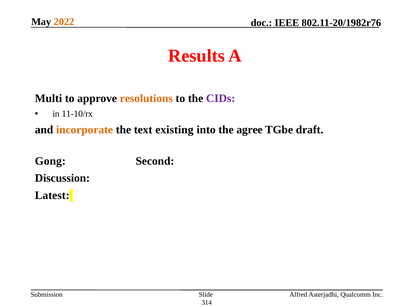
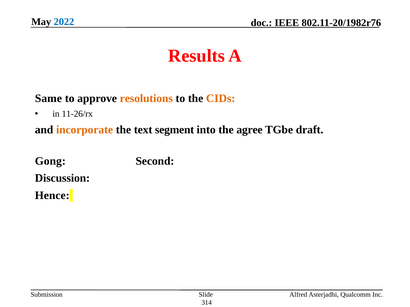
2022 colour: orange -> blue (64, 22)
Multi: Multi -> Same (48, 99)
CIDs colour: purple -> orange (221, 99)
11-10/rx: 11-10/rx -> 11-26/rx (77, 114)
existing: existing -> segment (175, 130)
Latest: Latest -> Hence (52, 196)
